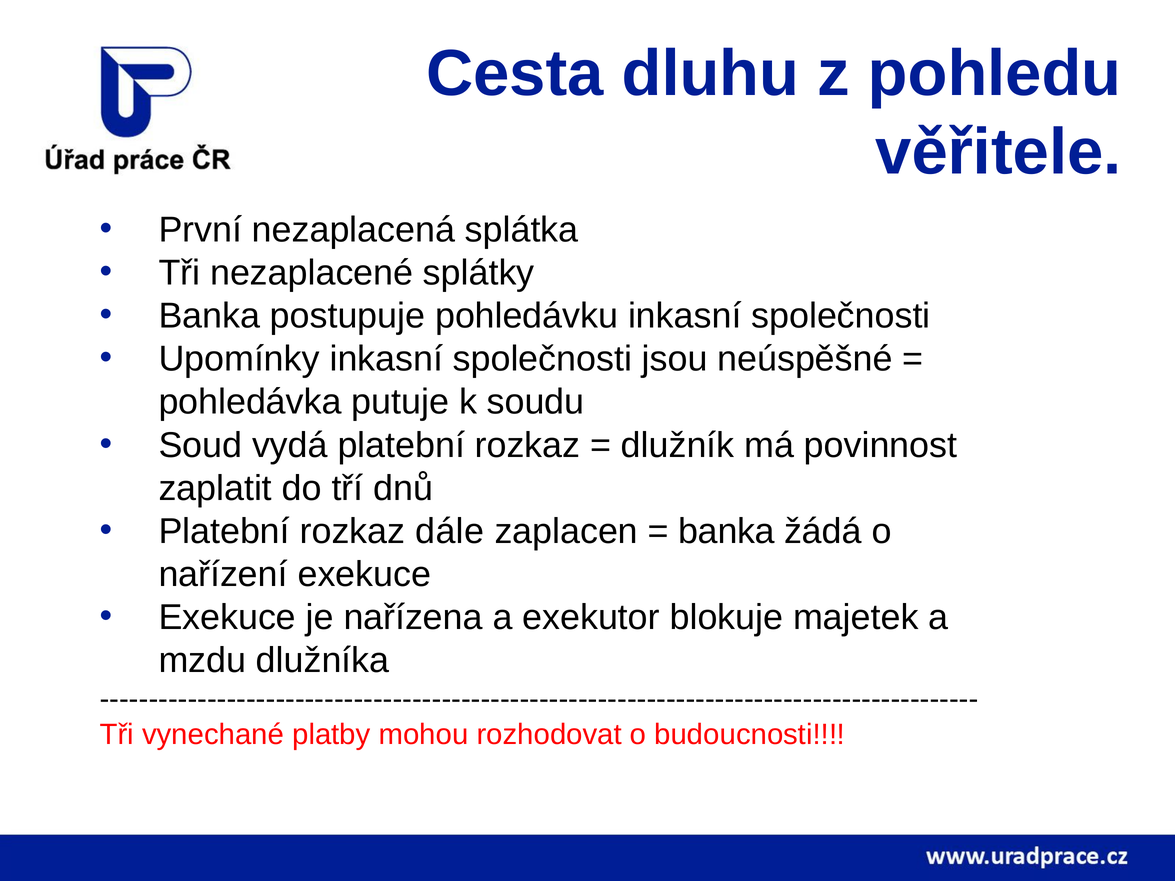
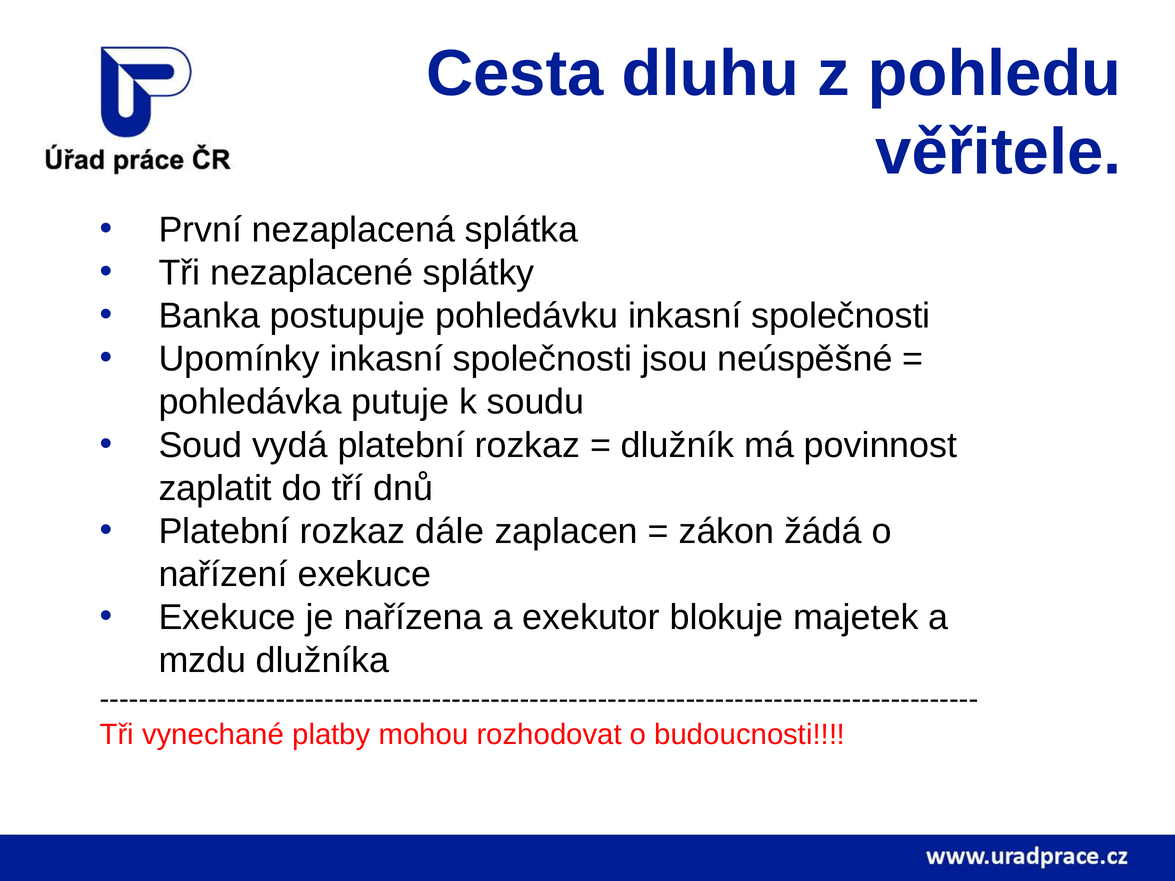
banka: banka -> zákon (726, 531)
